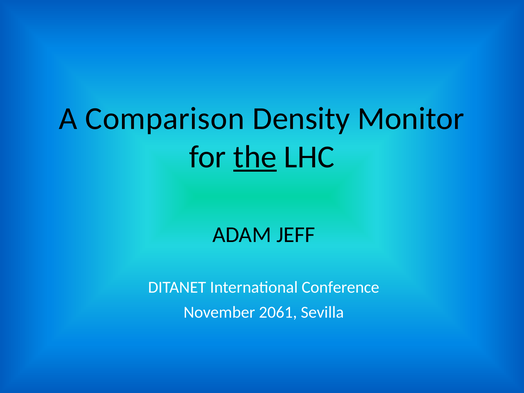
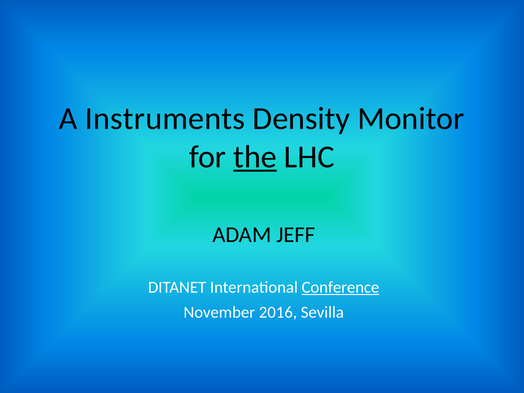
Comparison: Comparison -> Instruments (165, 118)
Conference underline: none -> present (340, 287)
2061: 2061 -> 2016 (278, 312)
